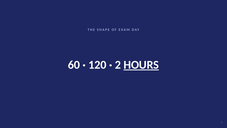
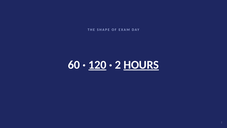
120 underline: none -> present (97, 65)
